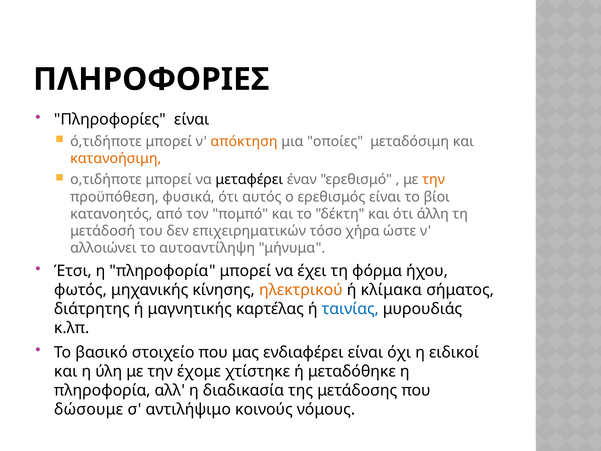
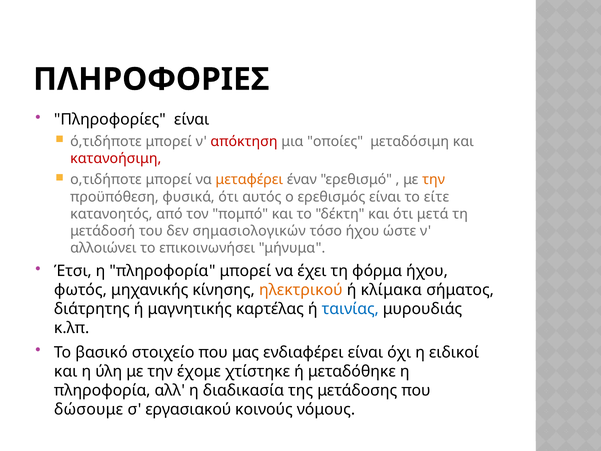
απόκτηση colour: orange -> red (244, 141)
κατανοήσιμη colour: orange -> red (116, 158)
μεταφέρει colour: black -> orange (249, 180)
βίοι: βίοι -> είτε (437, 197)
άλλη: άλλη -> μετά (433, 214)
επιχειρηματικών: επιχειρηματικών -> σημασιολογικών (249, 231)
τόσο χήρα: χήρα -> ήχου (362, 231)
αυτοαντίληψη: αυτοαντίληψη -> επικοινωνήσει (207, 248)
αντιλήψιμο: αντιλήψιμο -> εργασιακού (188, 409)
